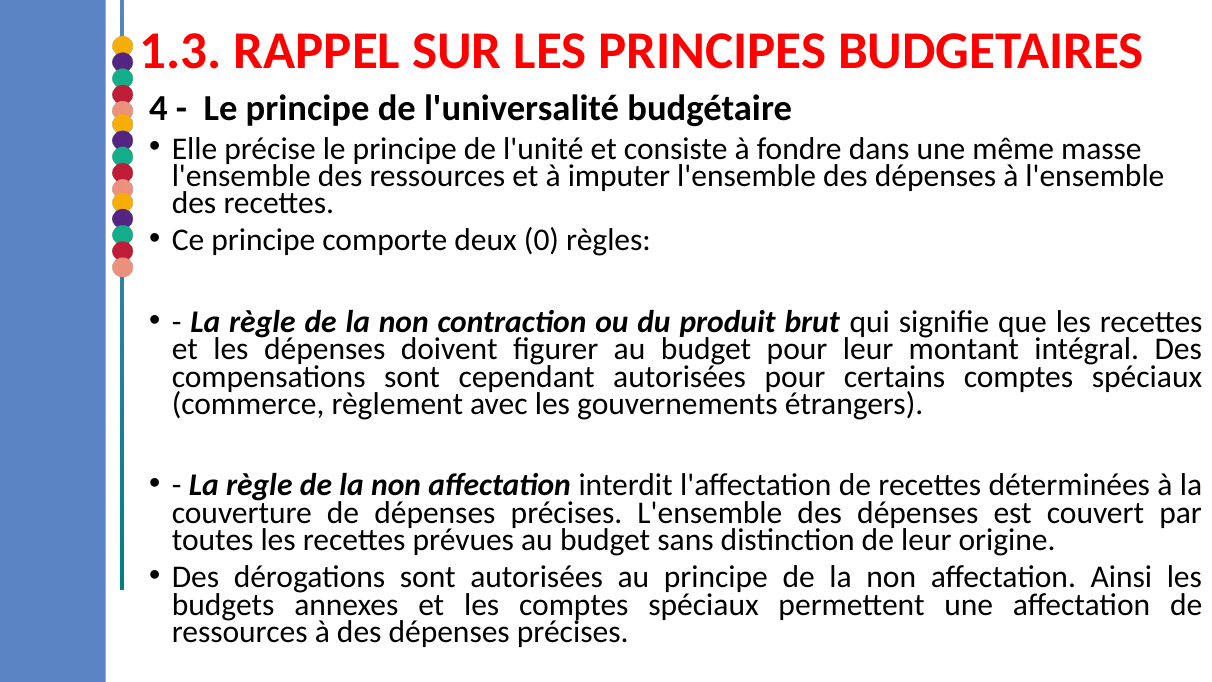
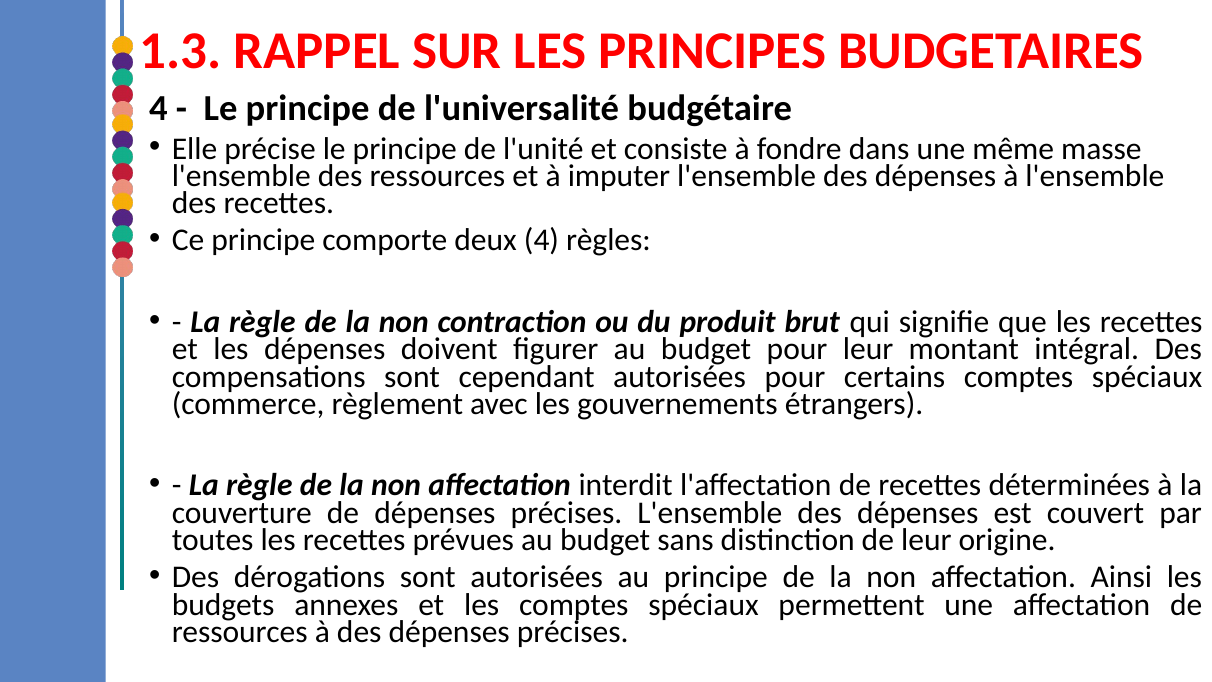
deux 0: 0 -> 4 (542, 240)
